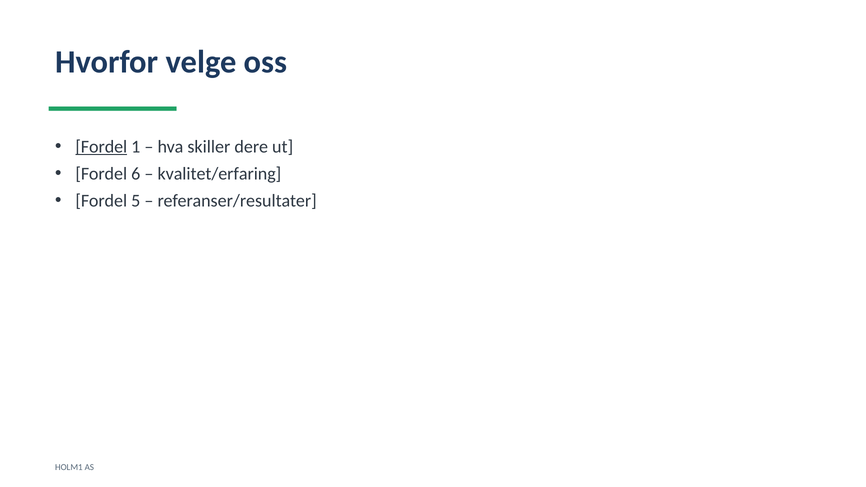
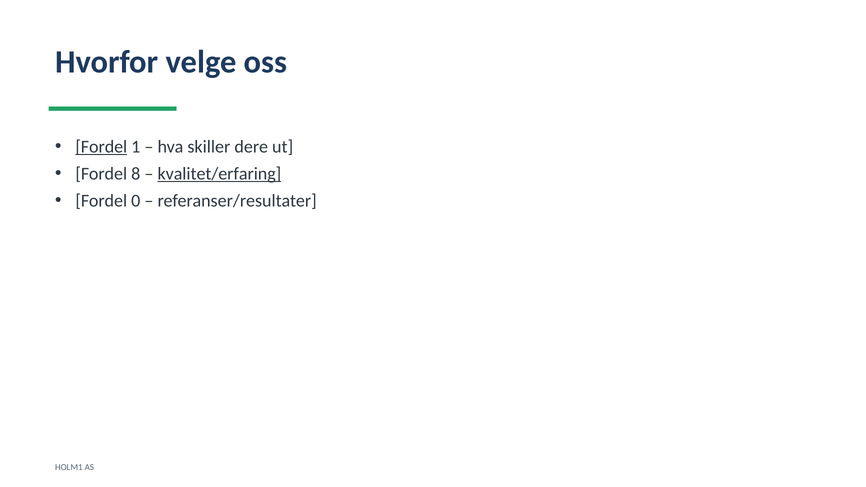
6: 6 -> 8 (136, 174)
kvalitet/erfaring underline: none -> present (219, 174)
5: 5 -> 0 (136, 201)
